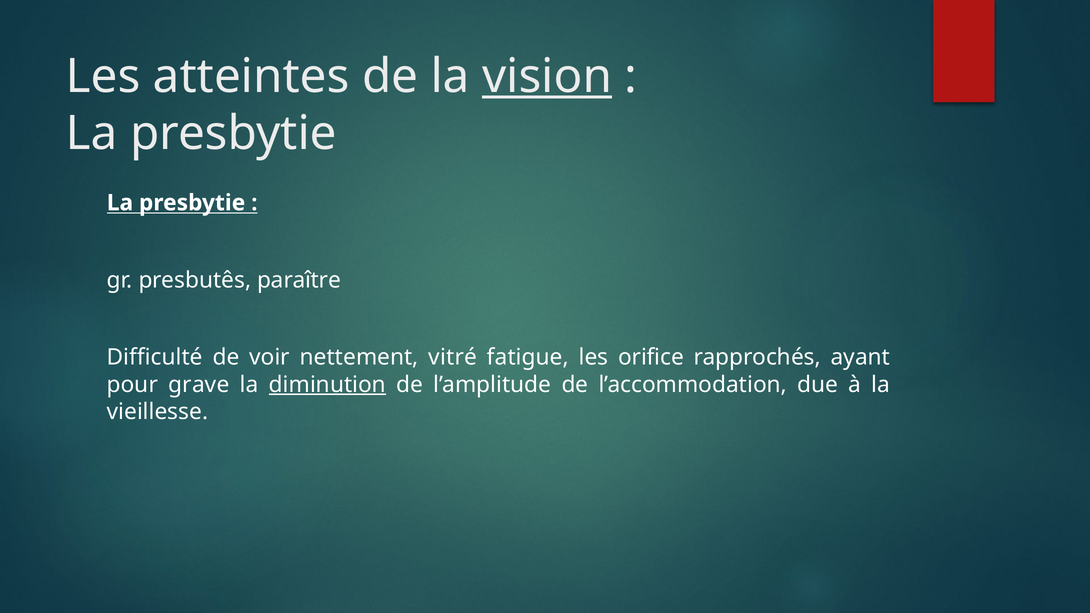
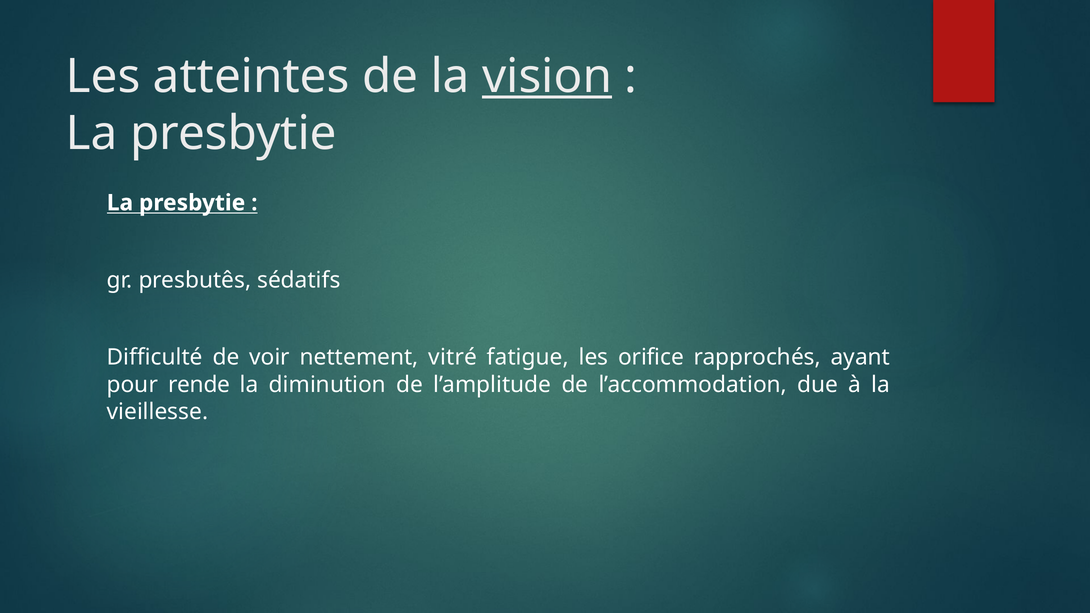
paraître: paraître -> sédatifs (299, 280)
grave: grave -> rende (199, 385)
diminution underline: present -> none (327, 385)
